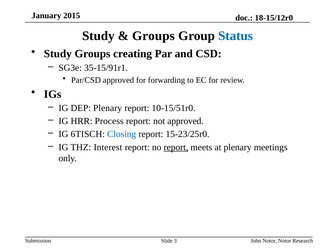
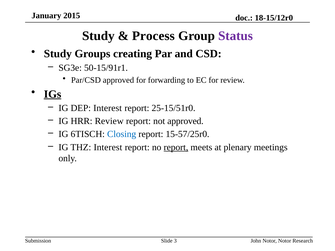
Groups: Groups -> Process (153, 36)
Status colour: blue -> purple (235, 36)
35-15/91r1: 35-15/91r1 -> 50-15/91r1 (106, 68)
IGs underline: none -> present (53, 94)
DEP Plenary: Plenary -> Interest (108, 108)
10-15/51r0: 10-15/51r0 -> 25-15/51r0 (174, 108)
HRR Process: Process -> Review (109, 121)
15-23/25r0: 15-23/25r0 -> 15-57/25r0 (188, 134)
